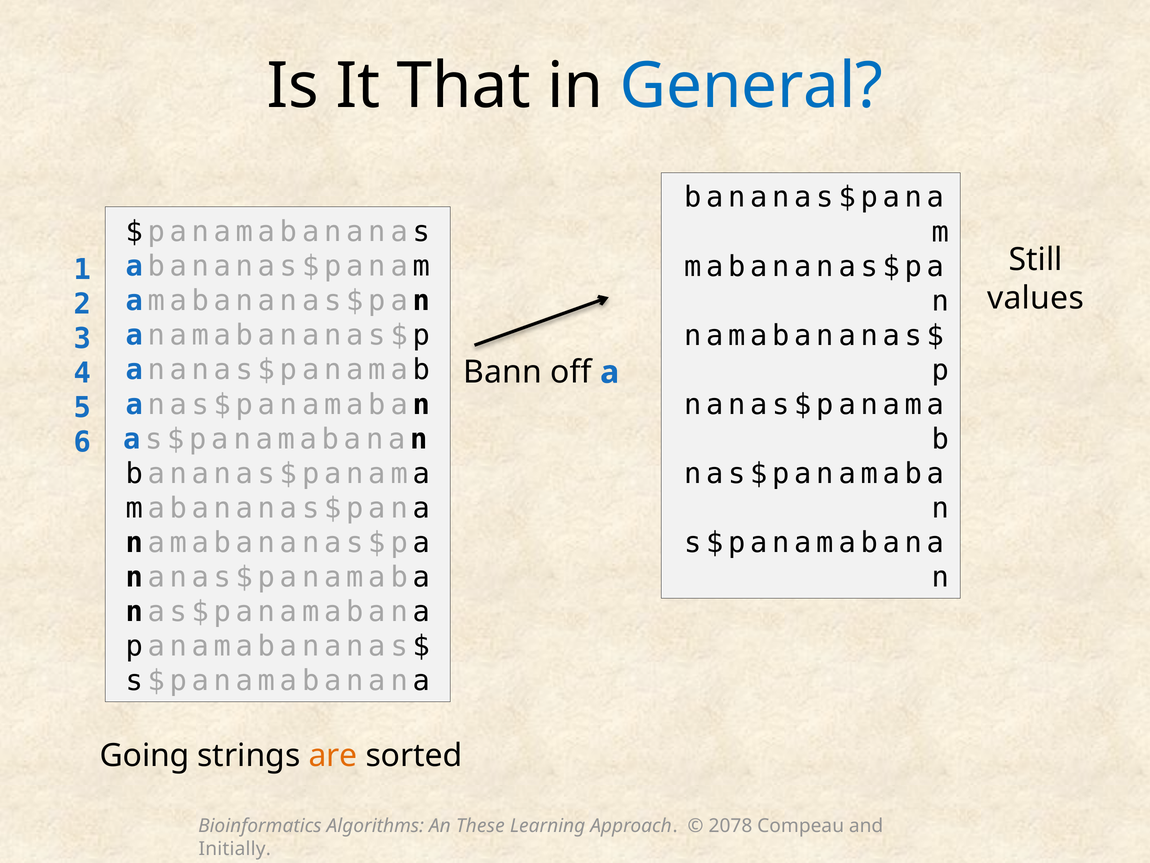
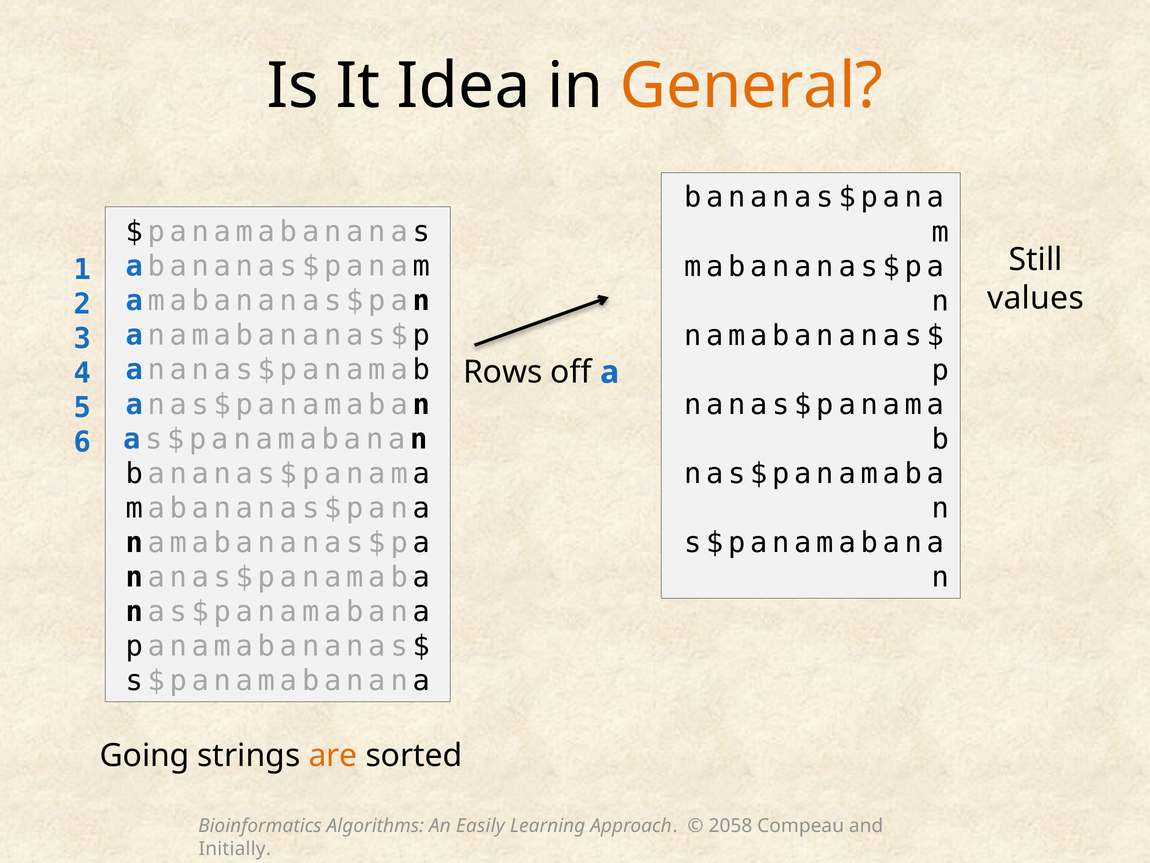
That: That -> Idea (464, 86)
General colour: blue -> orange (751, 86)
Bann: Bann -> Rows (503, 372)
These: These -> Easily (480, 825)
2078: 2078 -> 2058 (730, 825)
